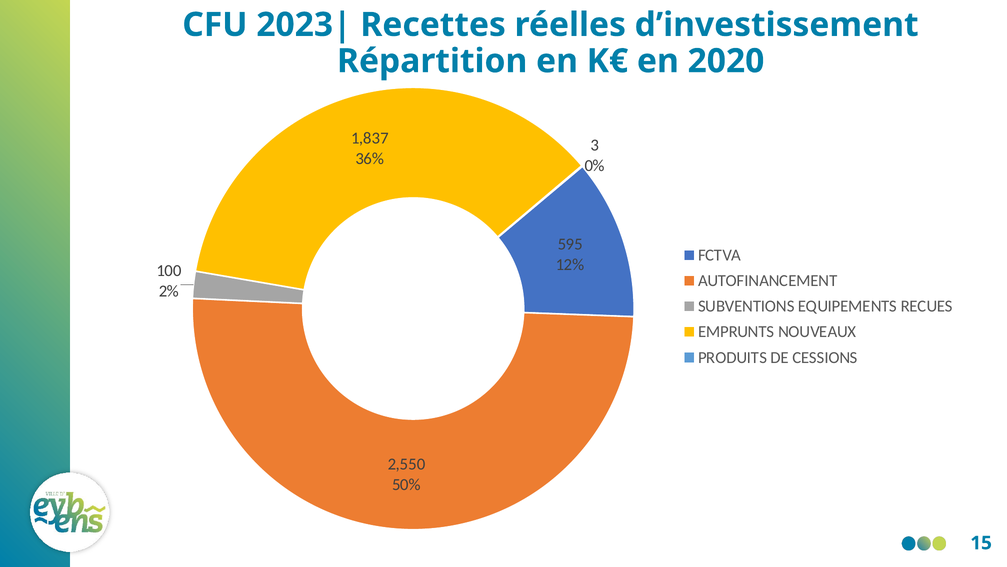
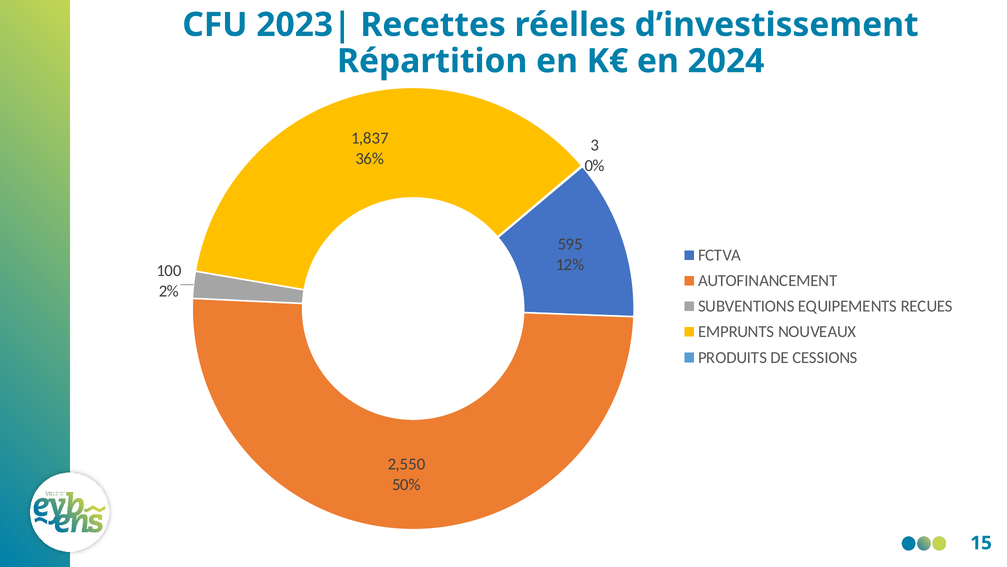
2020: 2020 -> 2024 (726, 61)
